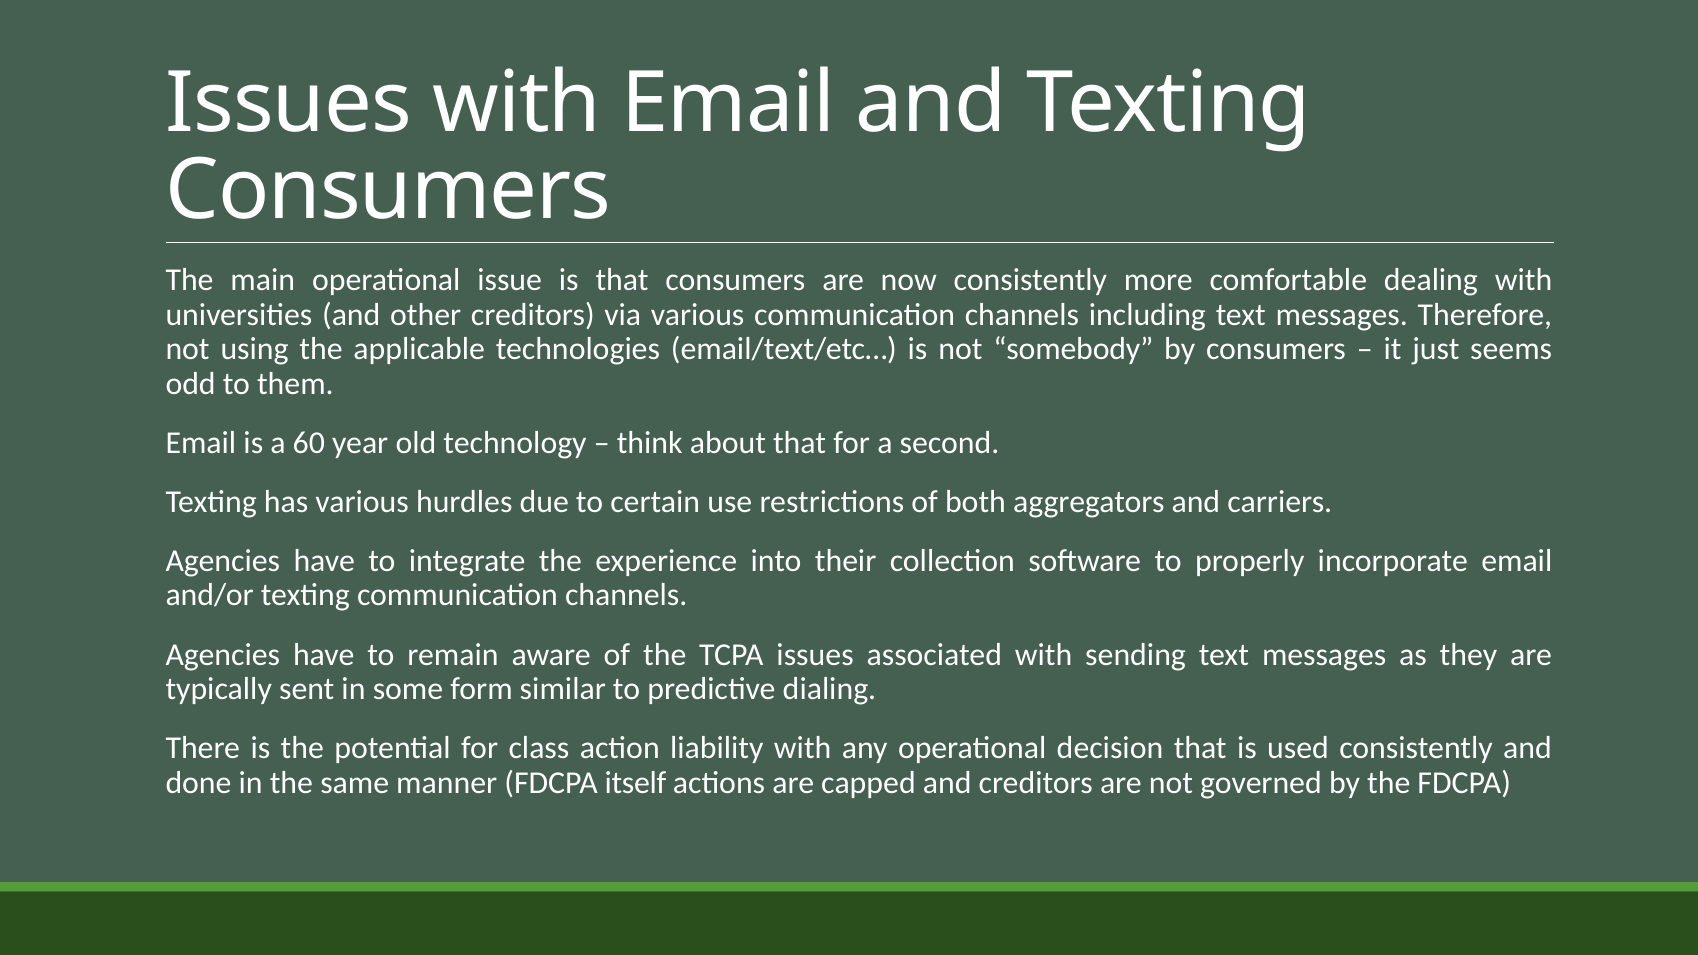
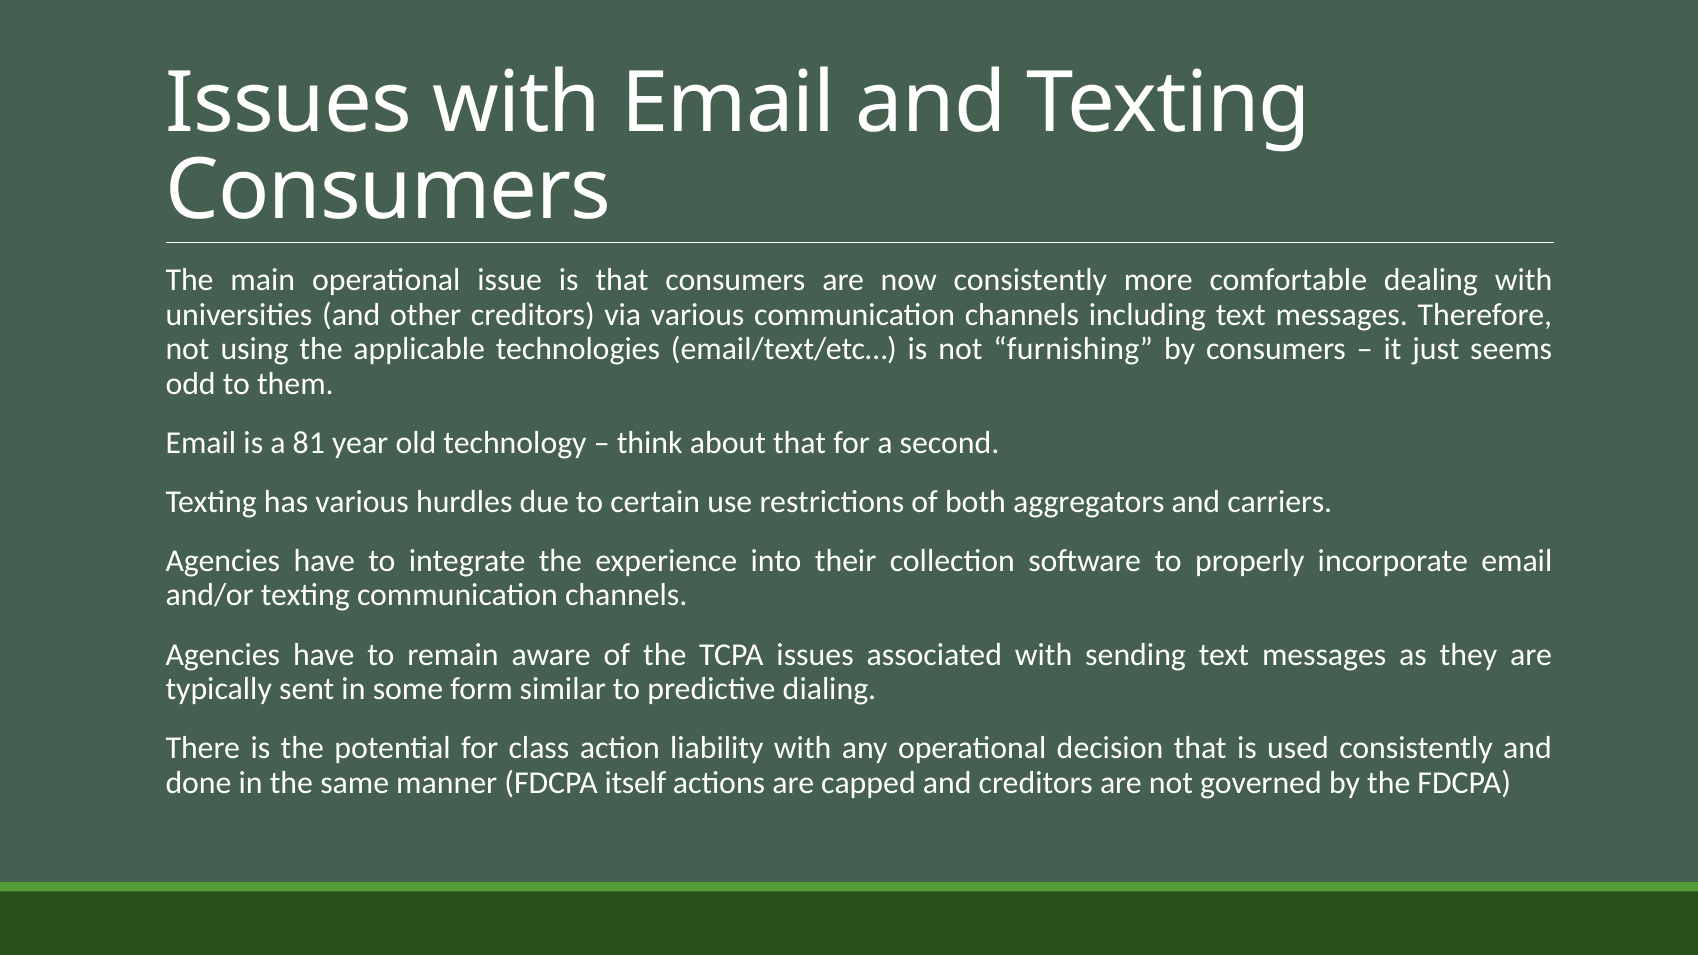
somebody: somebody -> furnishing (1073, 349)
60: 60 -> 81 (309, 443)
